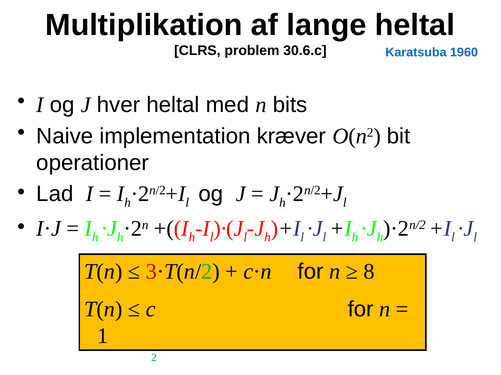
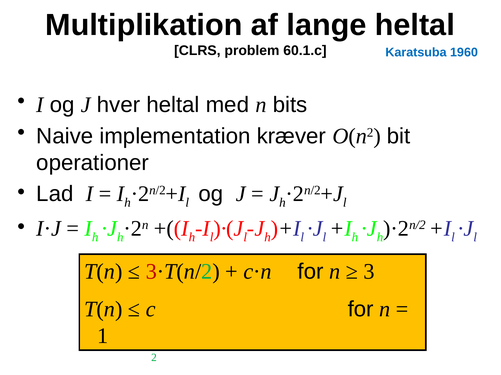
30.6.c: 30.6.c -> 60.1.c (305, 51)
8: 8 -> 3 (369, 272)
